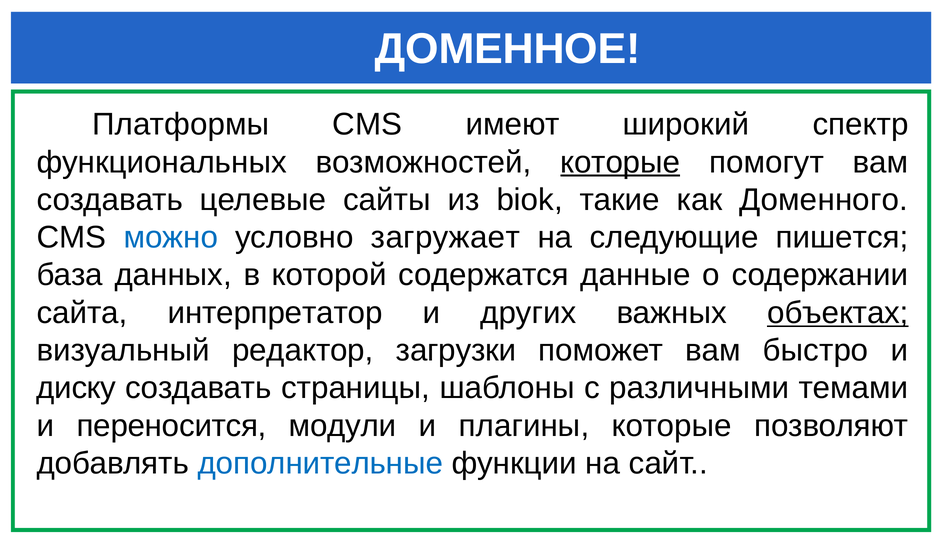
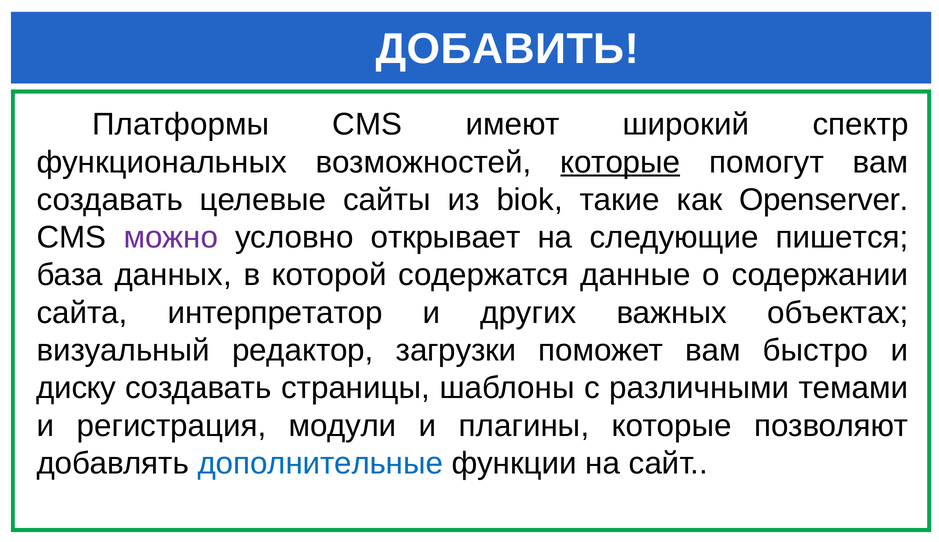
ДОМЕННОЕ: ДОМЕННОЕ -> ДОБАВИТЬ (507, 49)
Доменного: Доменного -> Openserver (824, 200)
можно colour: blue -> purple (171, 237)
загружает: загружает -> открывает (446, 237)
объектах underline: present -> none (838, 313)
переносится: переносится -> регистрация (172, 426)
